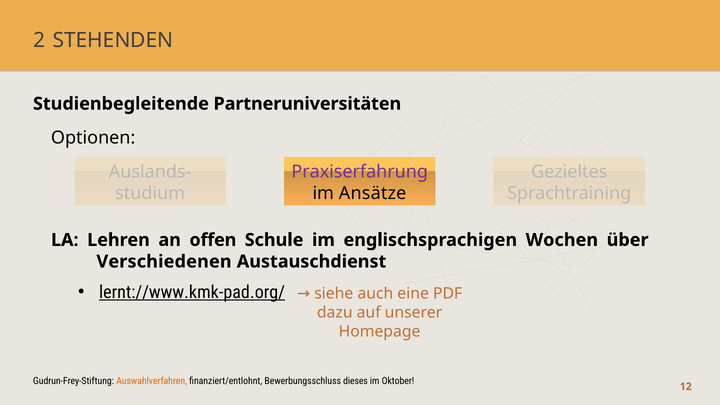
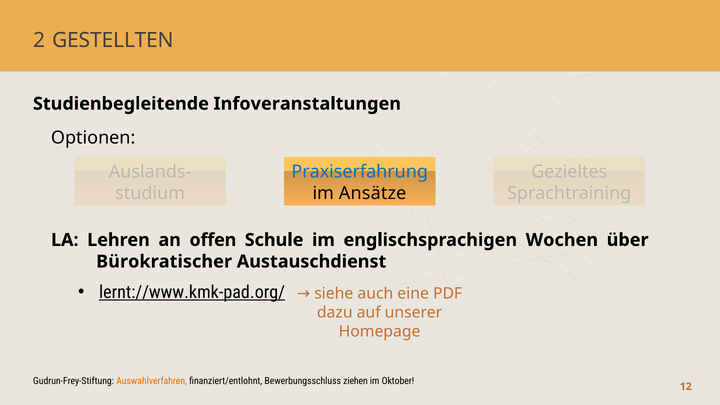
STEHENDEN: STEHENDEN -> GESTELLTEN (113, 40)
Partneruniversitäten: Partneruniversitäten -> Infoveranstaltungen (307, 104)
Praxiserfahrung colour: purple -> blue (360, 172)
Verschiedenen: Verschiedenen -> Bürokratischer (164, 262)
dieses: dieses -> ziehen (355, 381)
